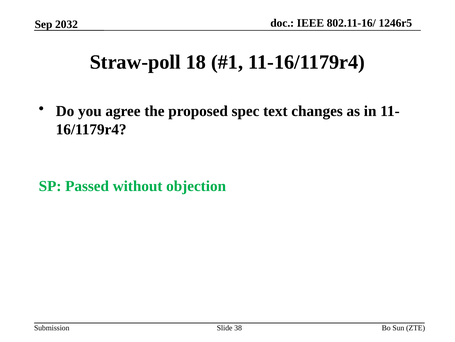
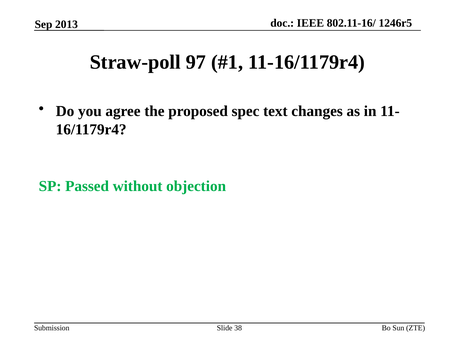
2032: 2032 -> 2013 (67, 24)
18: 18 -> 97 (196, 62)
